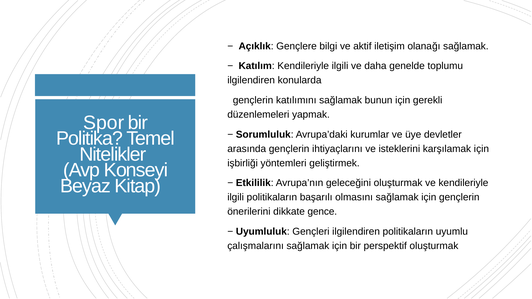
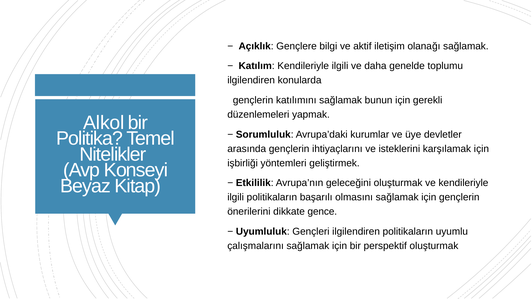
Spor: Spor -> Alkol (104, 123)
